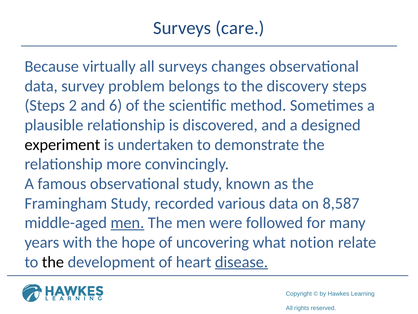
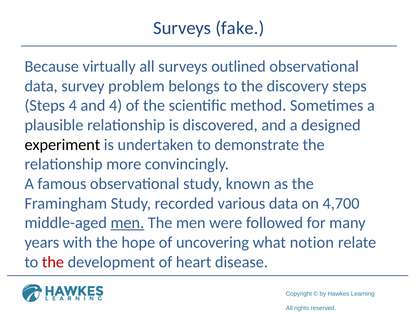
care: care -> fake (240, 28)
changes: changes -> outlined (239, 66)
Steps 2: 2 -> 4 (73, 105)
and 6: 6 -> 4 (116, 105)
8,587: 8,587 -> 4,700 (341, 203)
the colour: black -> red (53, 262)
disease underline: present -> none (241, 262)
